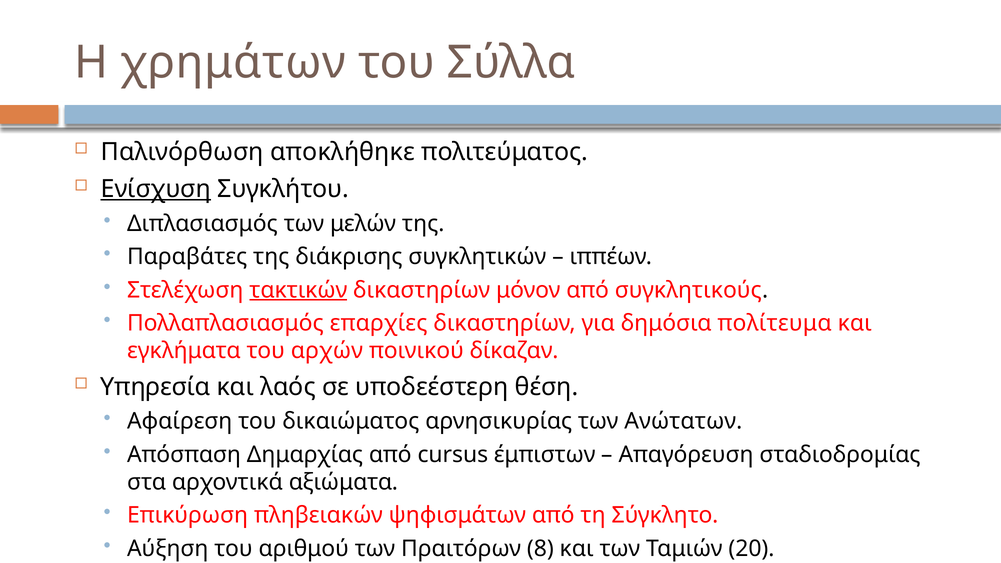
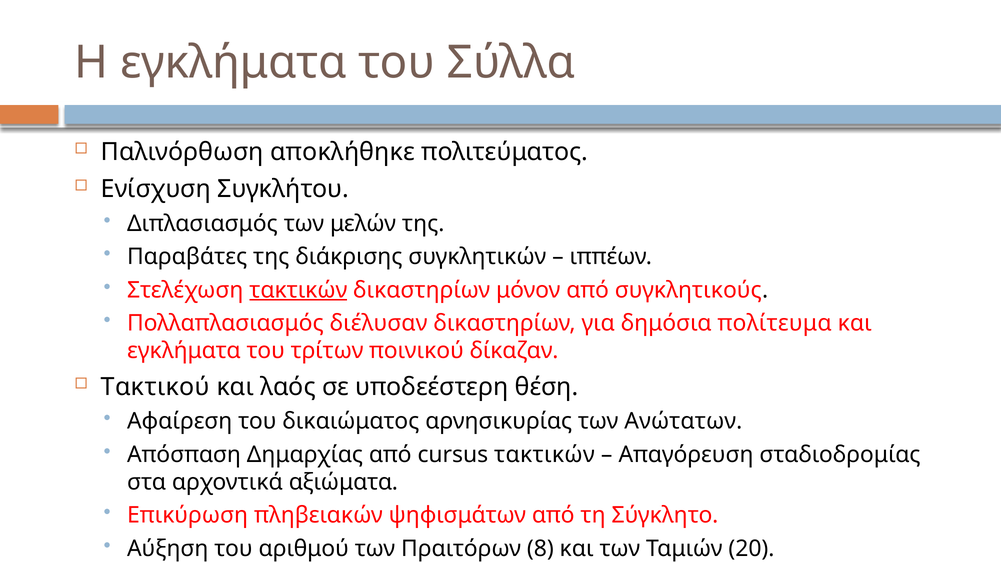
Η χρημάτων: χρημάτων -> εγκλήματα (234, 63)
Ενίσχυση underline: present -> none (156, 189)
επαρχίες: επαρχίες -> διέλυσαν (379, 323)
αρχών: αρχών -> τρίτων (327, 351)
Υπηρεσία: Υπηρεσία -> Τακτικού (155, 387)
cursus έμπιστων: έμπιστων -> τακτικών (544, 455)
